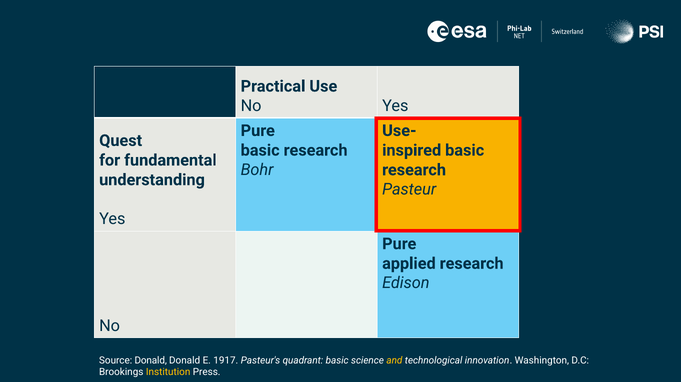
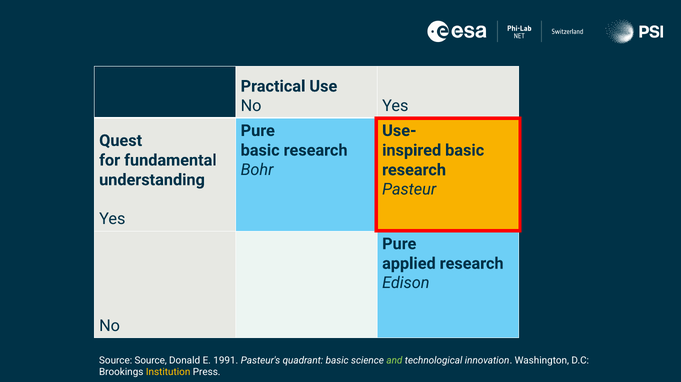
Source Donald: Donald -> Source (151, 360)
1917: 1917 -> 1991 (226, 360)
and colour: yellow -> light green (394, 360)
